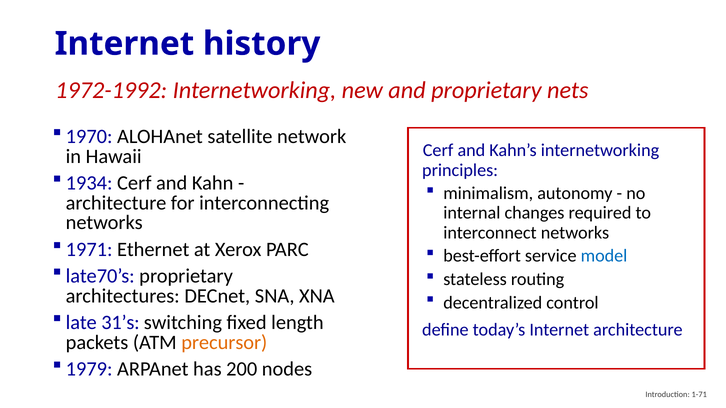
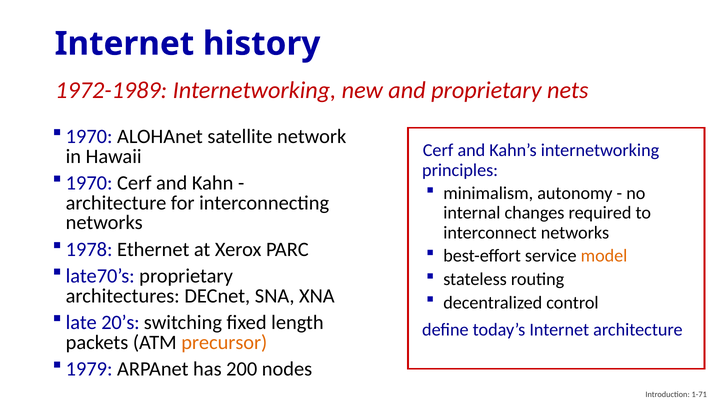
1972-1992: 1972-1992 -> 1972-1989 (111, 91)
1934: 1934 -> 1970 (89, 183)
1971: 1971 -> 1978 (89, 250)
model colour: blue -> orange (604, 256)
31’s: 31’s -> 20’s (120, 323)
